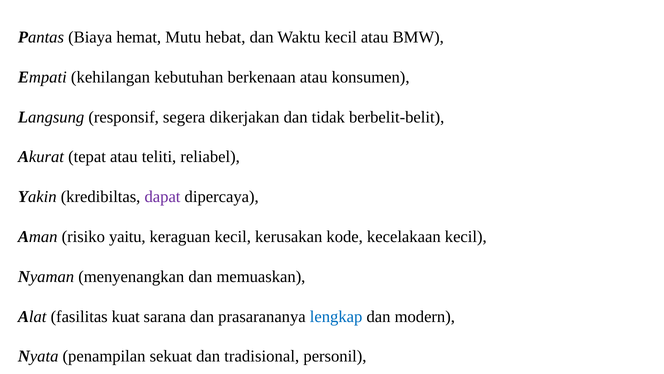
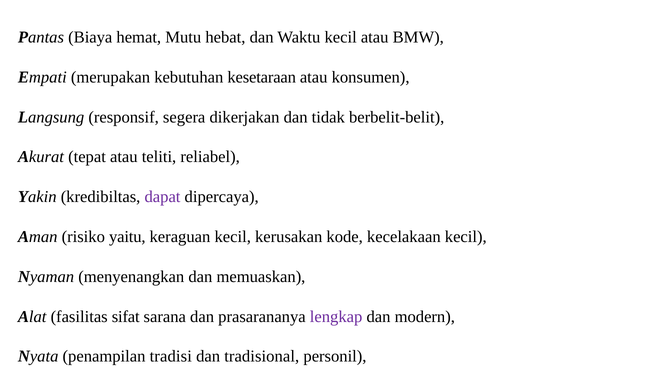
kehilangan: kehilangan -> merupakan (110, 77)
berkenaan: berkenaan -> kesetaraan (262, 77)
kuat: kuat -> sifat (126, 316)
lengkap colour: blue -> purple (336, 316)
sekuat: sekuat -> tradisi (171, 356)
